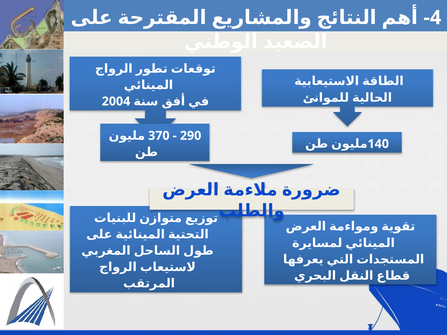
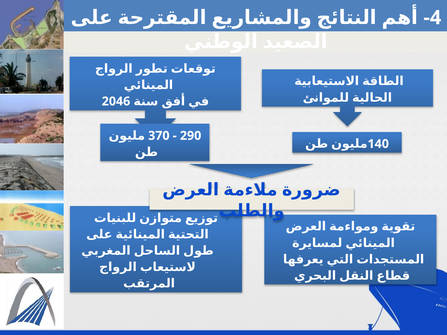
2004: 2004 -> 2046 (116, 101)
